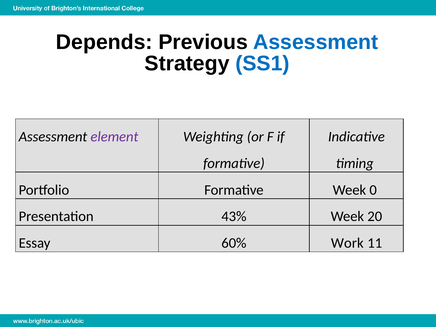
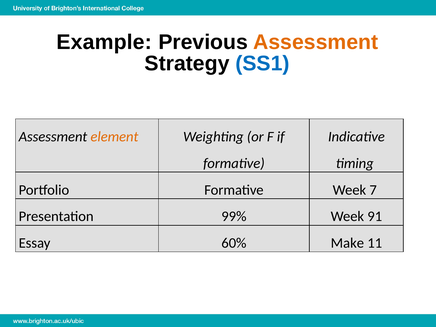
Depends: Depends -> Example (104, 42)
Assessment colour: blue -> orange (316, 42)
element colour: purple -> orange (114, 137)
0: 0 -> 7 (373, 190)
43%: 43% -> 99% (234, 217)
20: 20 -> 91 (375, 217)
Work: Work -> Make (347, 243)
